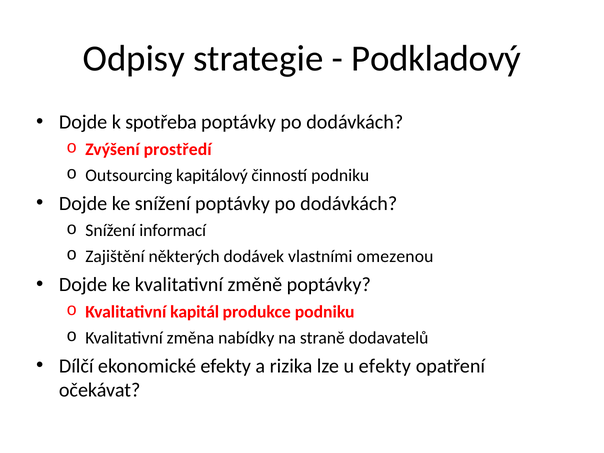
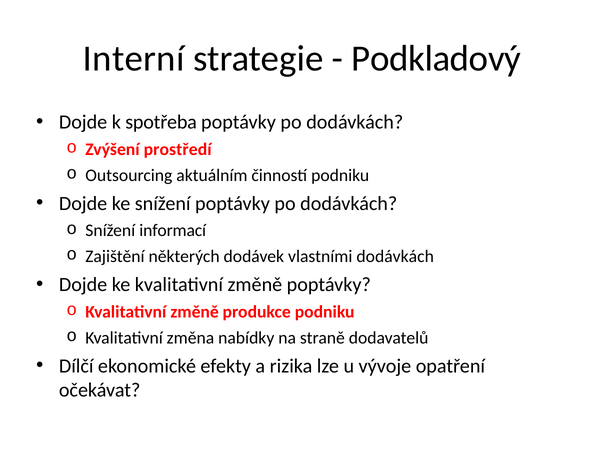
Odpisy: Odpisy -> Interní (134, 58)
kapitálový: kapitálový -> aktuálním (212, 175)
vlastními omezenou: omezenou -> dodávkách (395, 256)
kapitál: kapitál -> změně (195, 312)
u efekty: efekty -> vývoje (385, 366)
